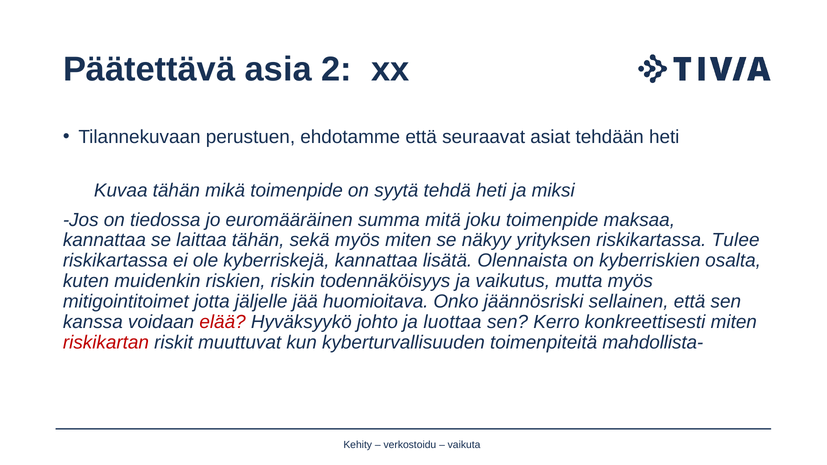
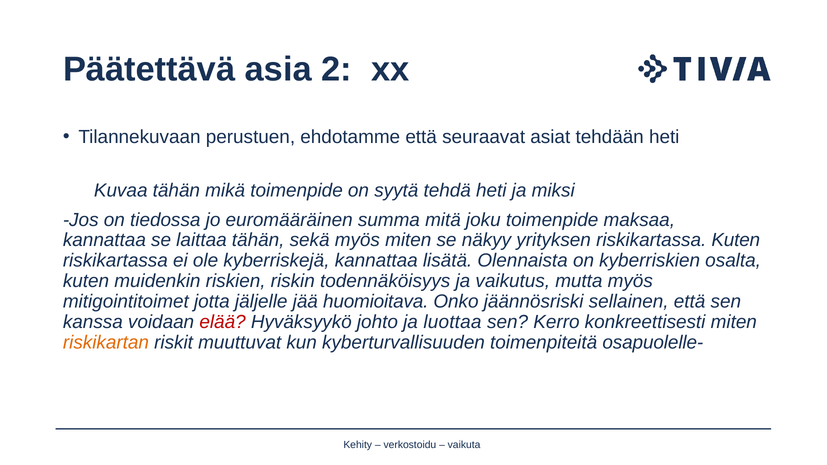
riskikartassa Tulee: Tulee -> Kuten (736, 240)
riskikartan colour: red -> orange (106, 342)
mahdollista-: mahdollista- -> osapuolelle- (653, 342)
